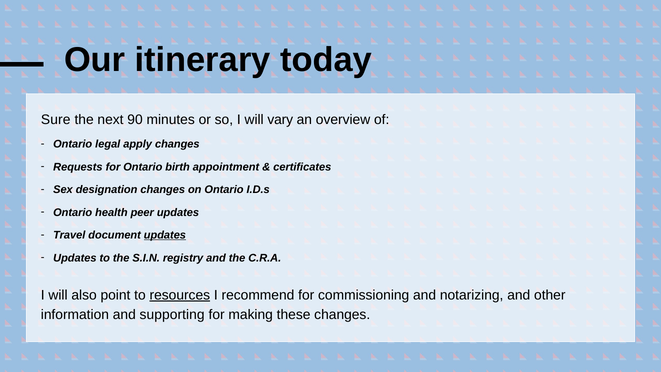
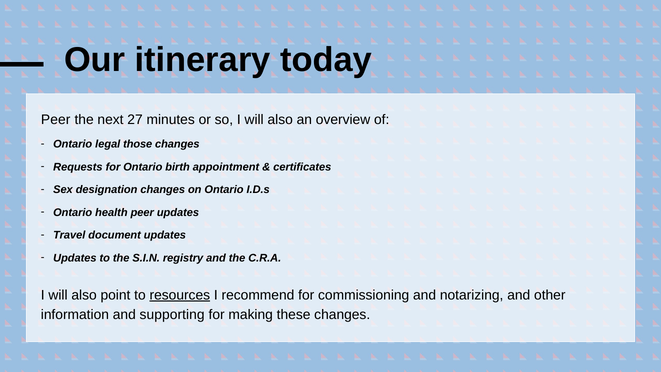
Sure: Sure -> Peer (56, 120)
90: 90 -> 27 (135, 120)
so I will vary: vary -> also (280, 120)
apply: apply -> those (138, 144)
updates underline: present -> none (165, 235)
